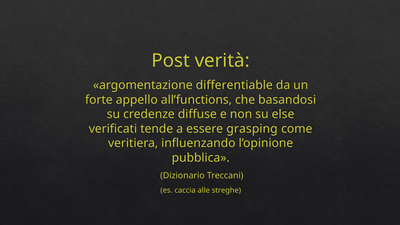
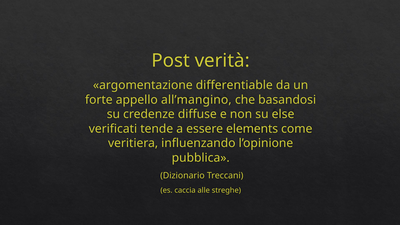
all’functions: all’functions -> all’mangino (196, 100)
grasping: grasping -> elements (252, 129)
